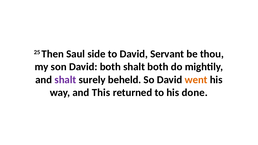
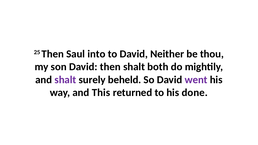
side: side -> into (96, 54)
Servant: Servant -> Neither (167, 54)
David both: both -> then (110, 67)
went colour: orange -> purple (196, 80)
